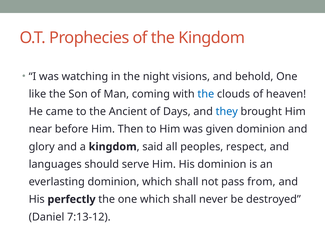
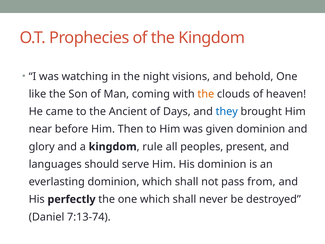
the colour: blue -> orange (206, 94)
said: said -> rule (153, 147)
respect: respect -> present (246, 147)
7:13-12: 7:13-12 -> 7:13-74 (89, 217)
